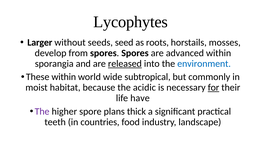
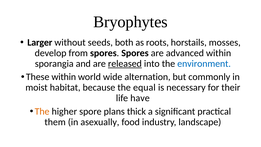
Lycophytes: Lycophytes -> Bryophytes (131, 22)
seed: seed -> both (124, 42)
subtropical: subtropical -> alternation (147, 77)
acidic: acidic -> equal (144, 87)
for underline: present -> none (214, 87)
The colour: purple -> orange (42, 111)
teeth: teeth -> them (55, 122)
countries: countries -> asexually (100, 122)
